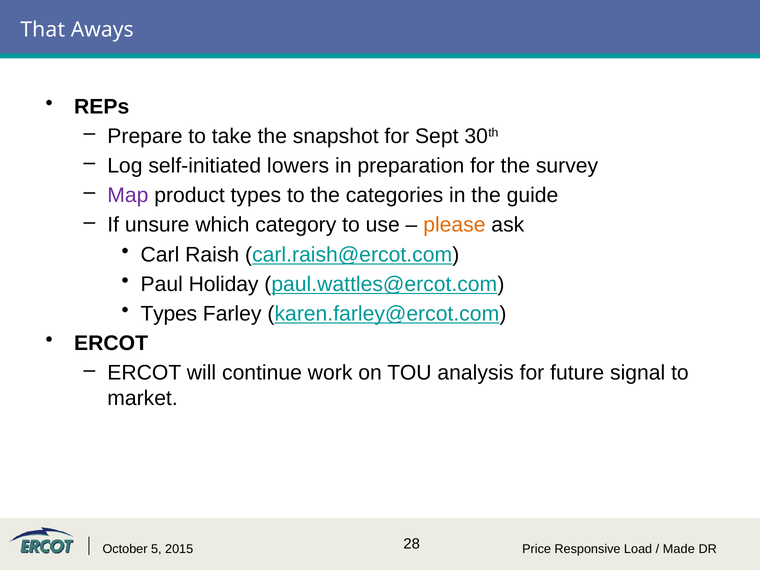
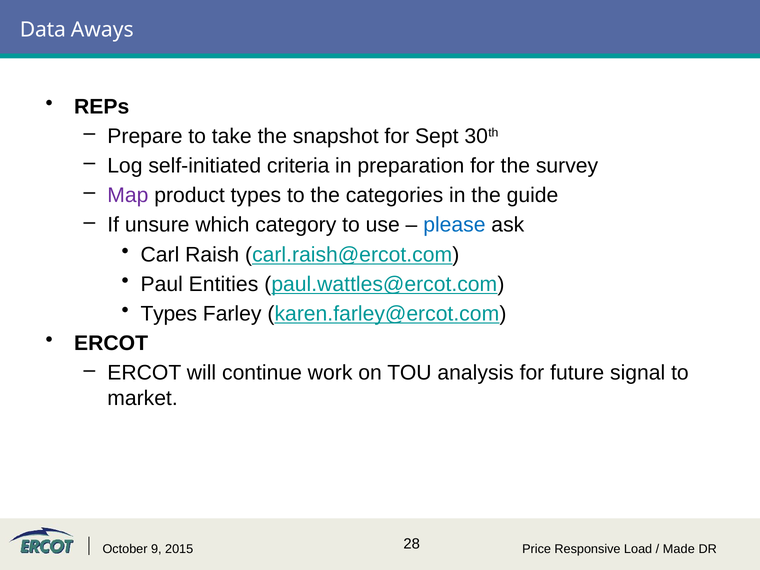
That: That -> Data (43, 30)
lowers: lowers -> criteria (298, 166)
please colour: orange -> blue (454, 225)
Holiday: Holiday -> Entities (224, 284)
5: 5 -> 9 (156, 549)
